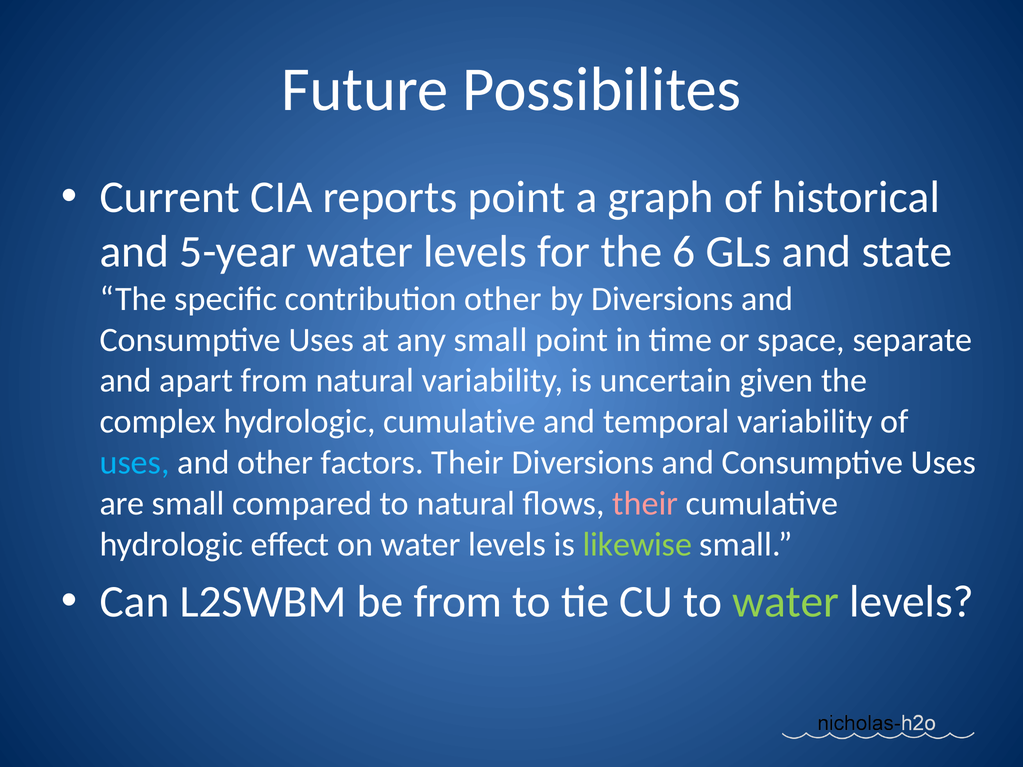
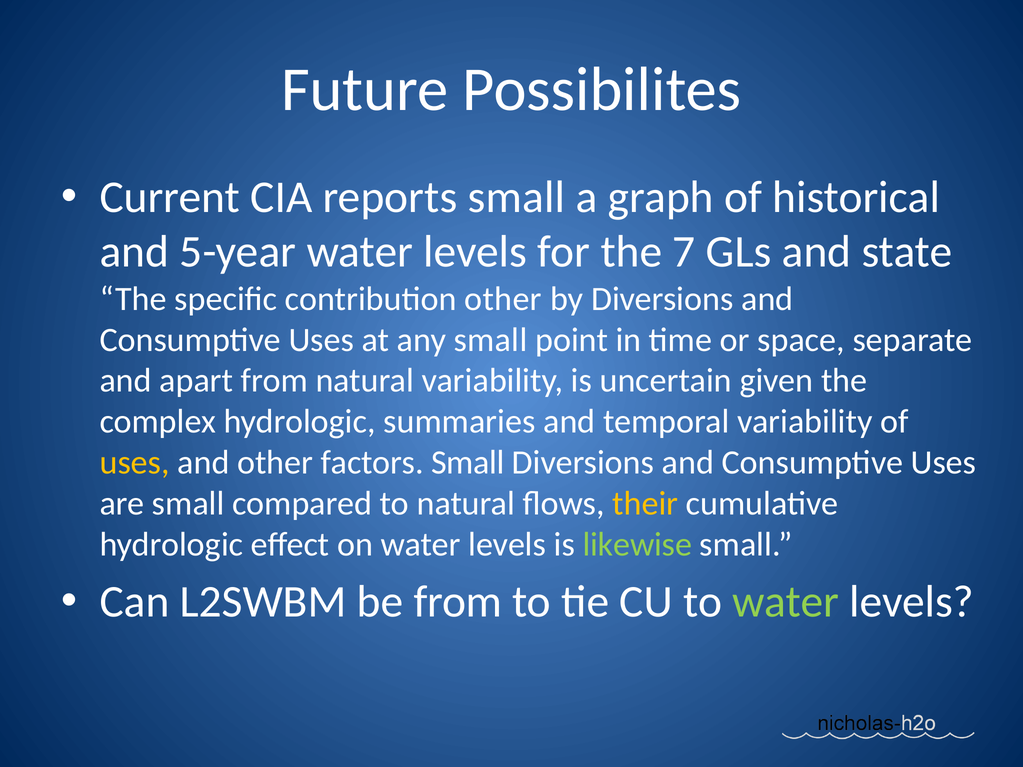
reports point: point -> small (516, 197)
6: 6 -> 7 (684, 252)
hydrologic cumulative: cumulative -> summaries (459, 422)
uses colour: light blue -> yellow (135, 463)
factors Their: Their -> Small (468, 463)
their colour: pink -> yellow (645, 504)
